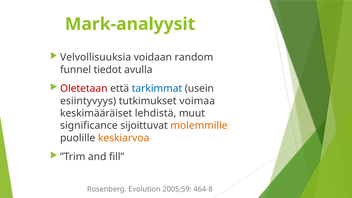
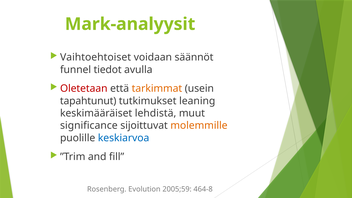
Velvollisuuksia: Velvollisuuksia -> Vaihtoehtoiset (96, 57)
random: random -> säännöt (194, 57)
tarkimmat colour: blue -> orange (157, 89)
esiintyvyys: esiintyvyys -> tapahtunut (88, 101)
voimaa: voimaa -> leaning (197, 101)
keskiarvoa colour: orange -> blue (124, 138)
